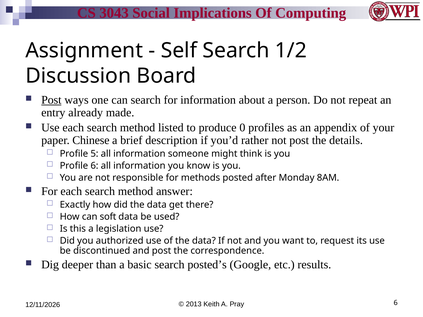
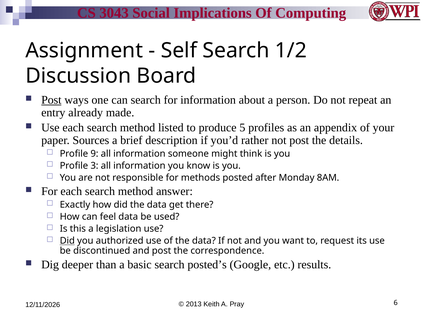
0: 0 -> 5 (242, 128)
Chinese: Chinese -> Sources (91, 140)
5: 5 -> 9 (94, 154)
Profile 6: 6 -> 3 (94, 166)
soft: soft -> feel (108, 217)
Did underline: none -> present (67, 241)
